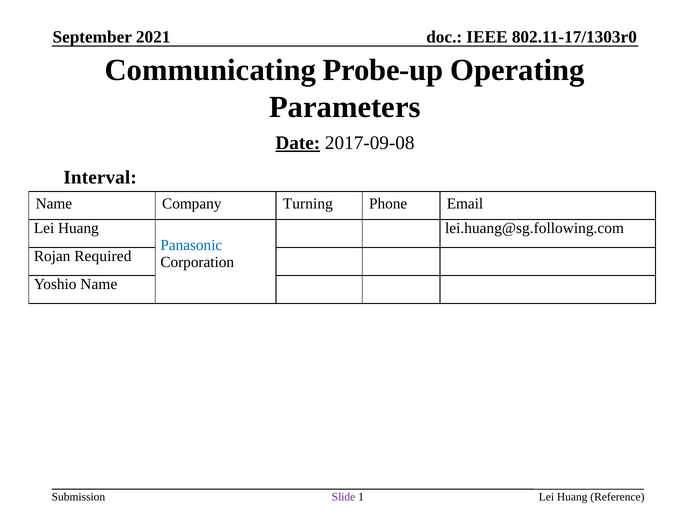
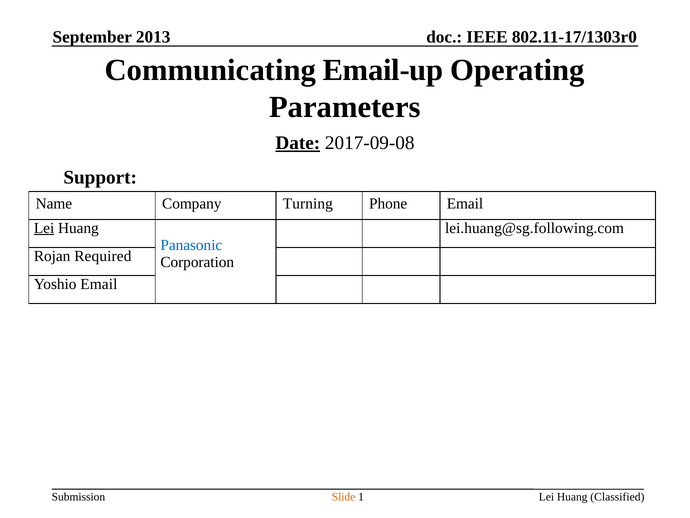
2021: 2021 -> 2013 (153, 37)
Probe-up: Probe-up -> Email-up (383, 70)
Interval: Interval -> Support (100, 177)
Lei underline: none -> present (44, 228)
Yoshio Name: Name -> Email (99, 284)
Slide colour: purple -> orange (344, 496)
Reference: Reference -> Classified (617, 496)
